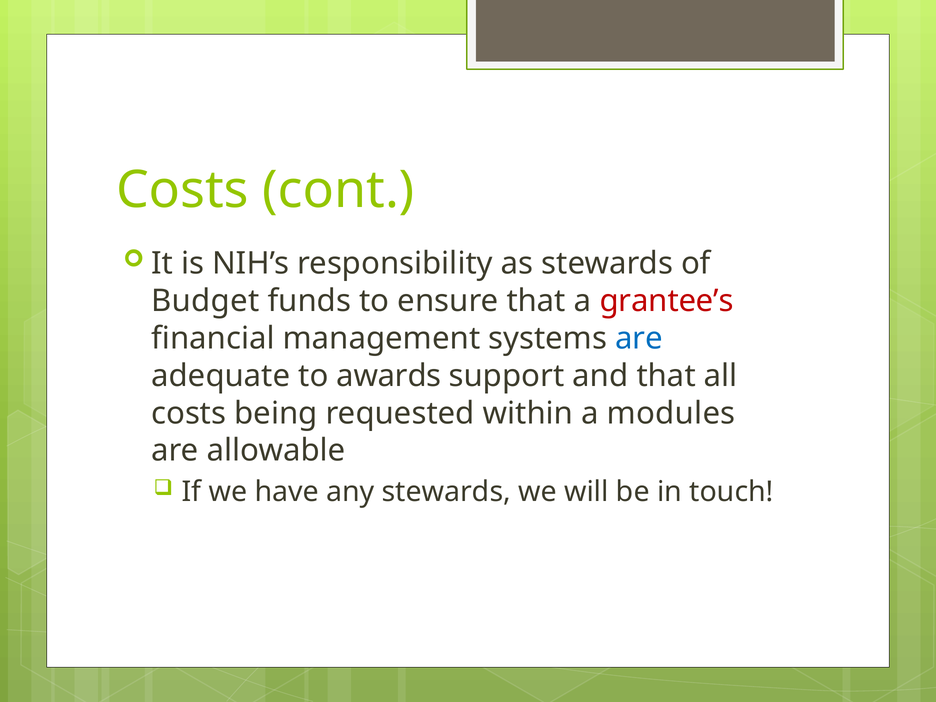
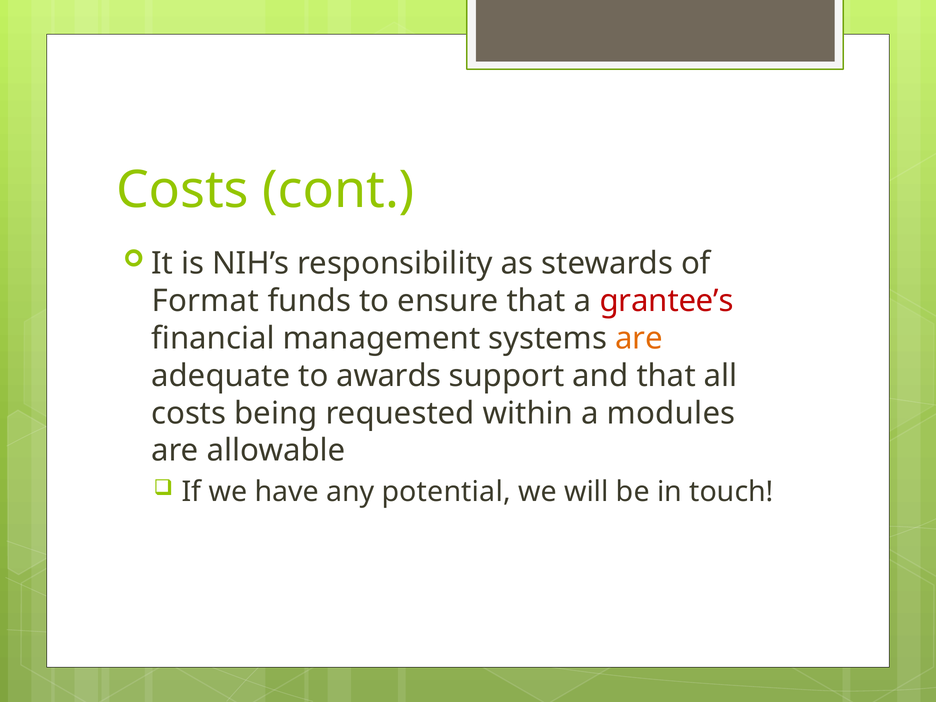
Budget: Budget -> Format (205, 301)
are colour: blue -> orange (639, 338)
any stewards: stewards -> potential (446, 492)
